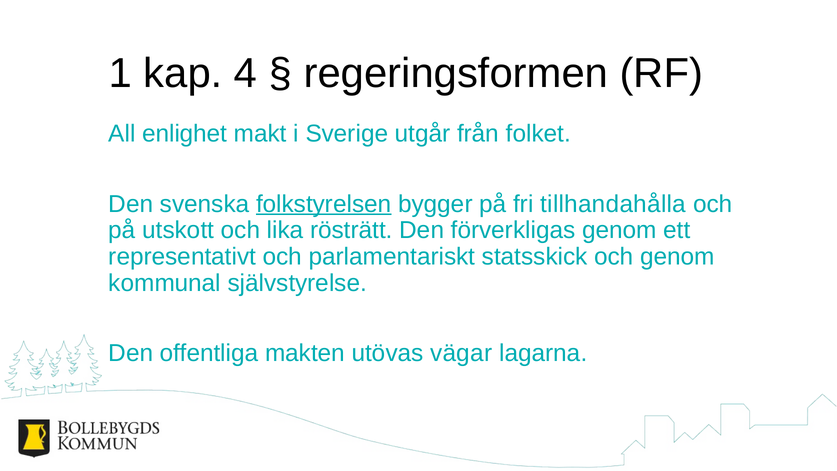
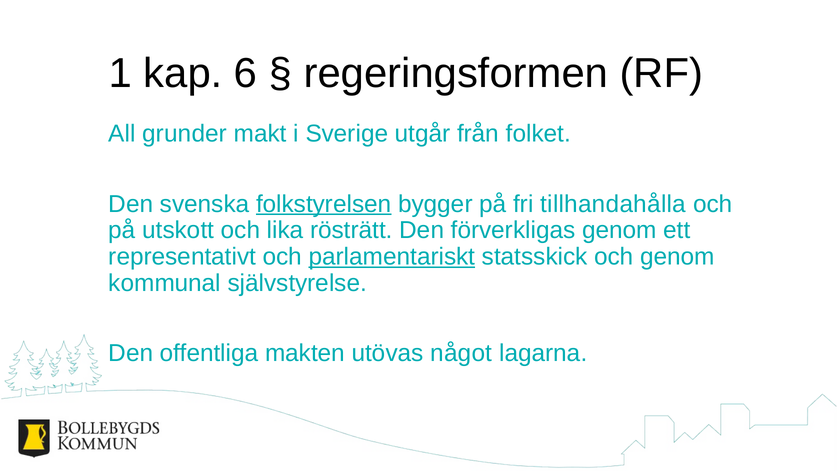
4: 4 -> 6 (246, 74)
enlighet: enlighet -> grunder (185, 134)
parlamentariskt underline: none -> present (392, 257)
vägar: vägar -> något (461, 353)
